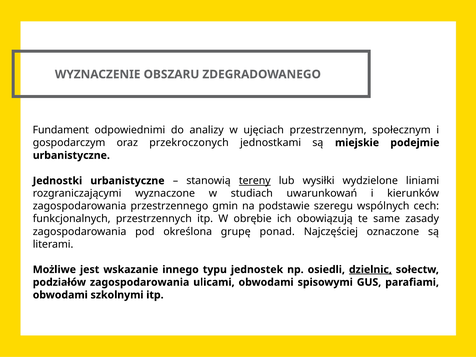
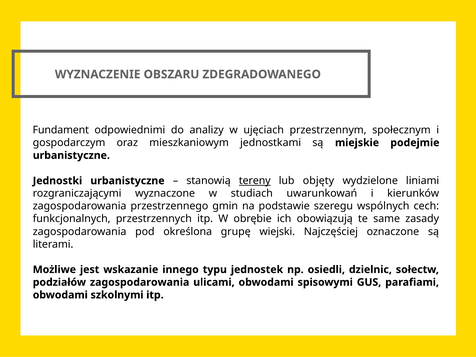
przekroczonych: przekroczonych -> mieszkaniowym (189, 143)
wysiłki: wysiłki -> objęty (318, 181)
ponad: ponad -> wiejski (277, 232)
dzielnic underline: present -> none (370, 270)
